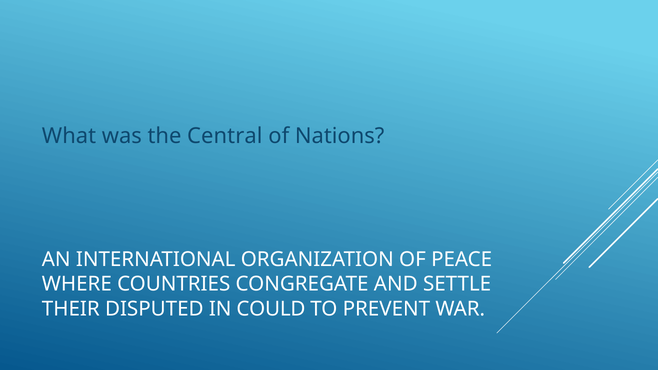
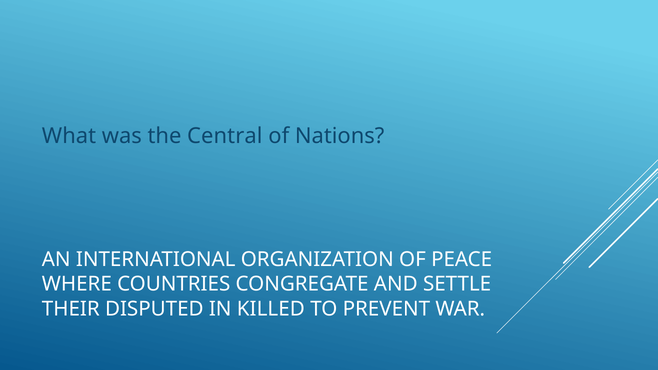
COULD: COULD -> KILLED (271, 309)
